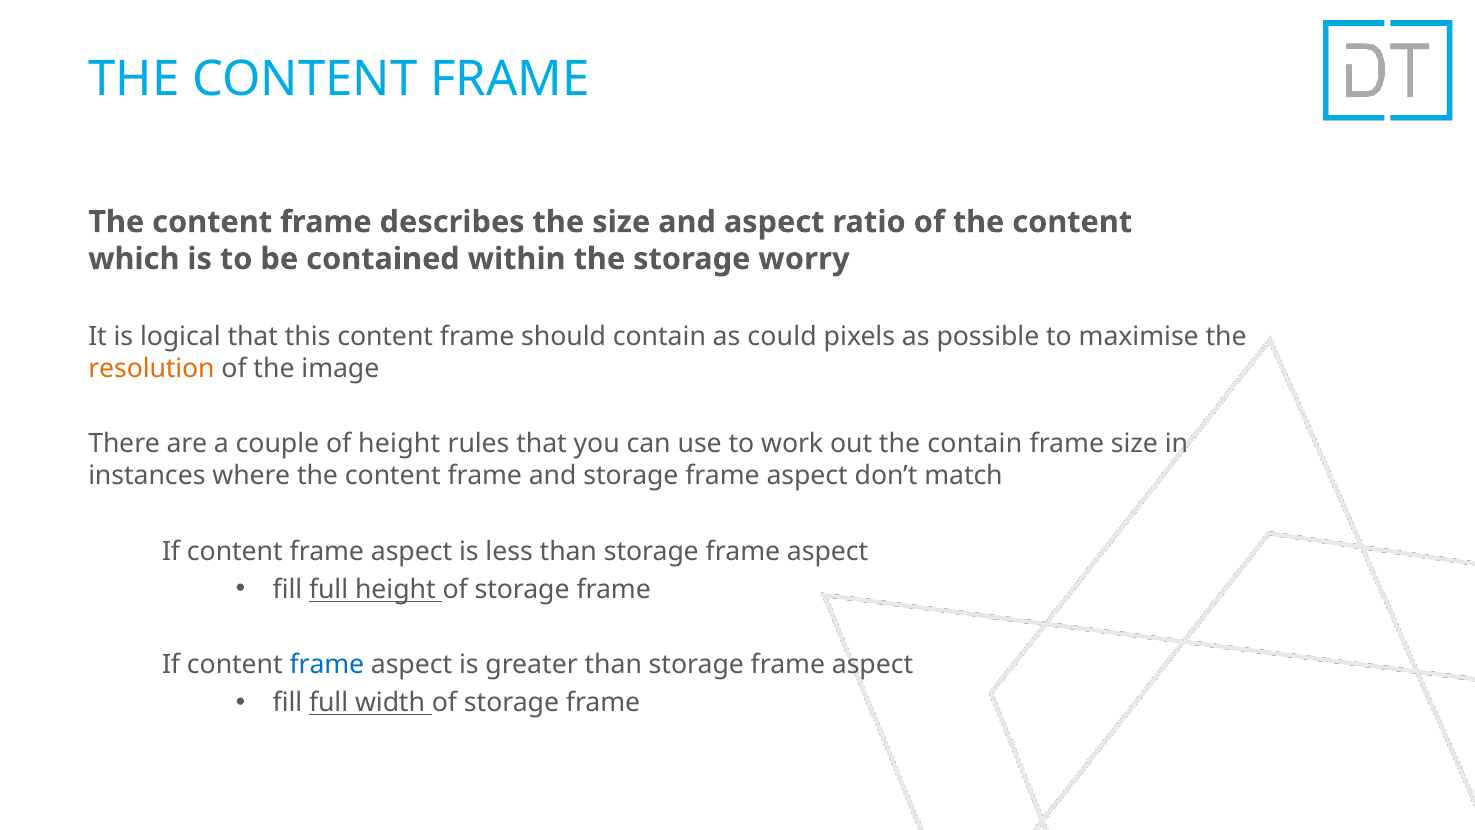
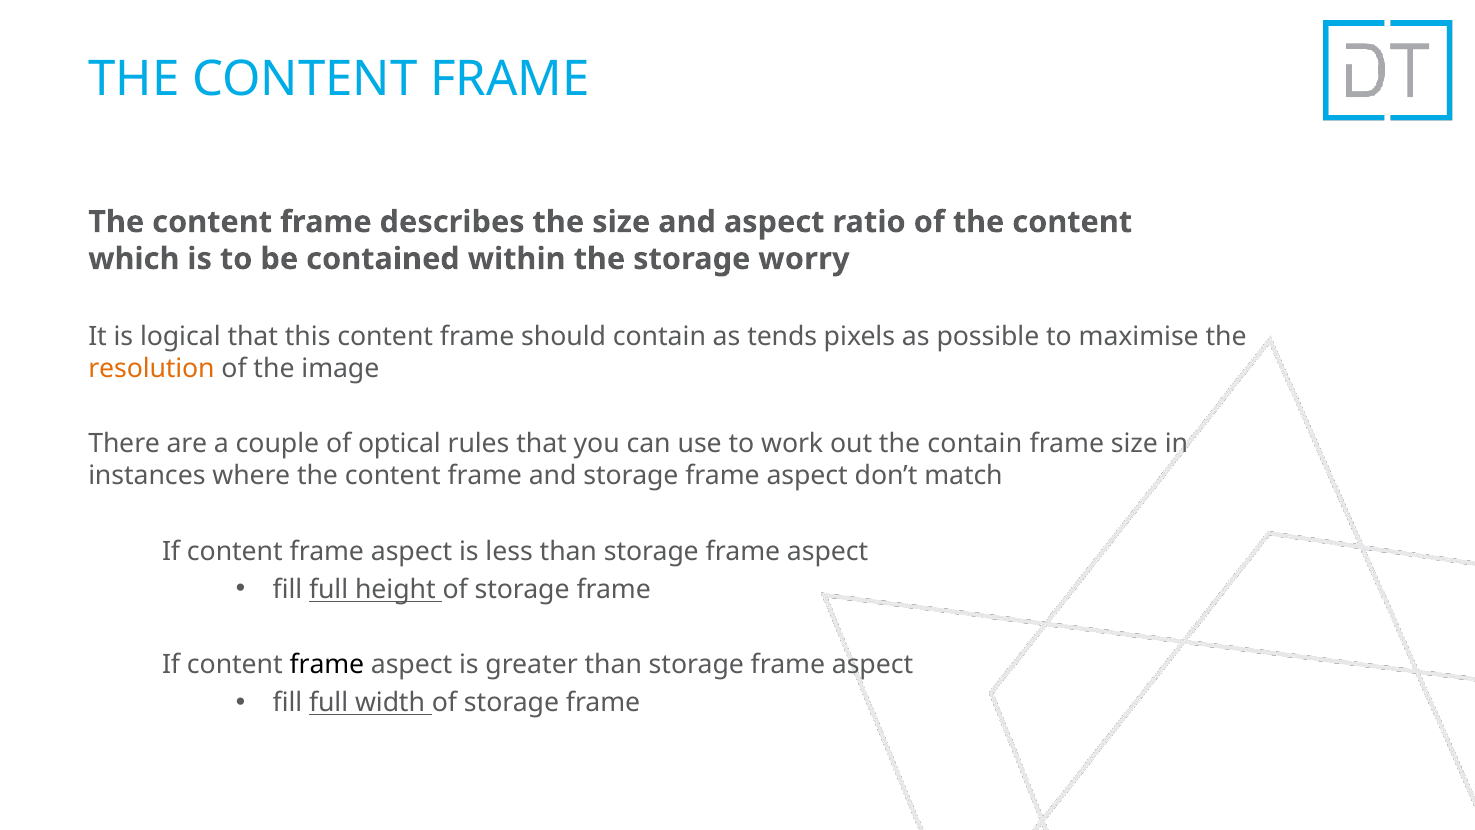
could: could -> tends (782, 336)
of height: height -> optical (399, 444)
frame colour: blue -> black (327, 665)
